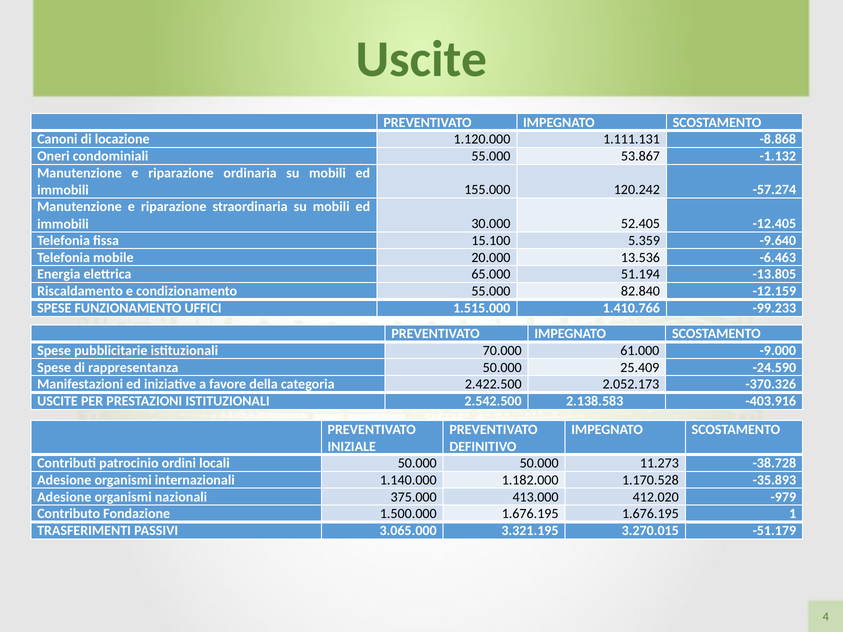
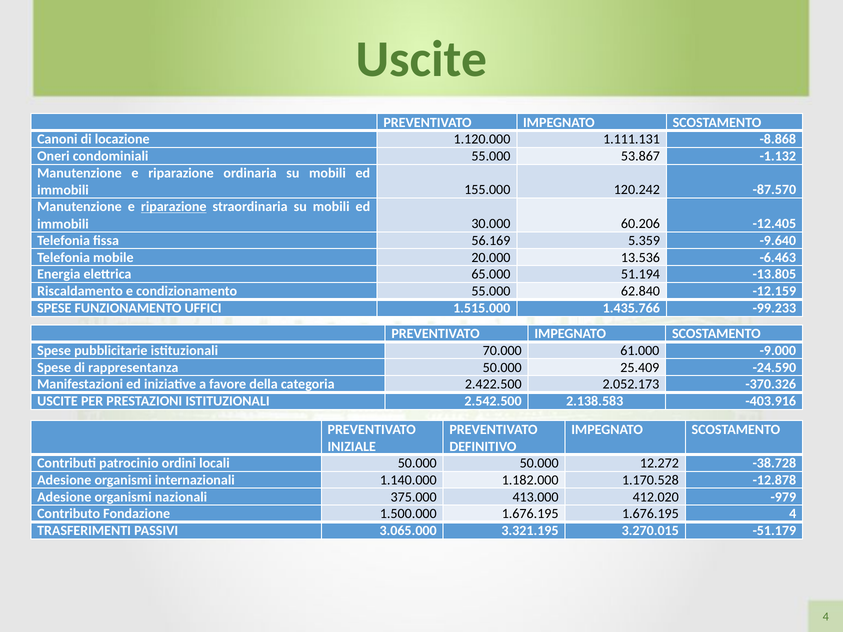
-57.274: -57.274 -> -87.570 (774, 190)
riparazione underline: none -> present (174, 207)
52.405: 52.405 -> 60.206 (640, 224)
15.100: 15.100 -> 56.169 (491, 241)
82.840: 82.840 -> 62.840 (640, 291)
1.410.766: 1.410.766 -> 1.435.766 (631, 308)
11.273: 11.273 -> 12.272 (659, 463)
-35.893: -35.893 -> -12.878 (774, 480)
1.676.195 1: 1 -> 4 (793, 514)
